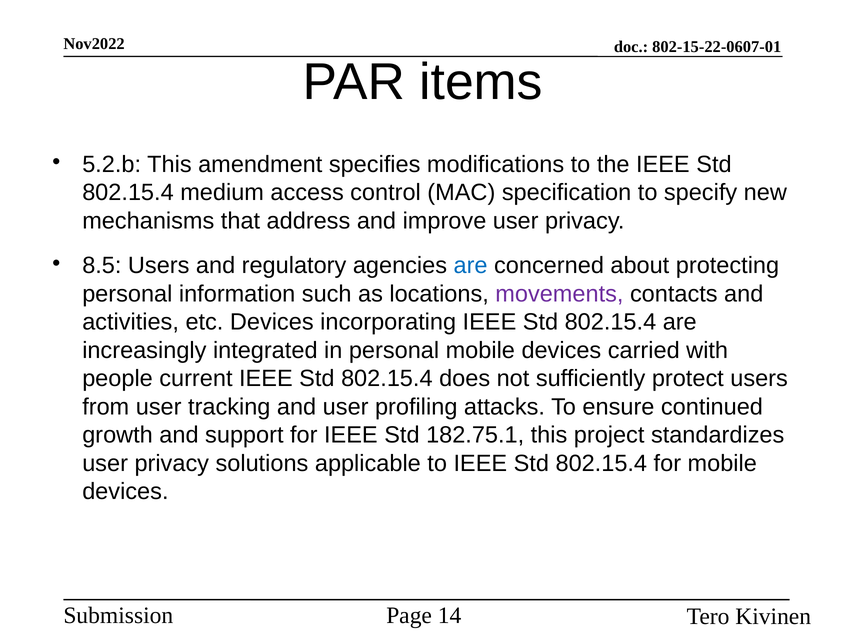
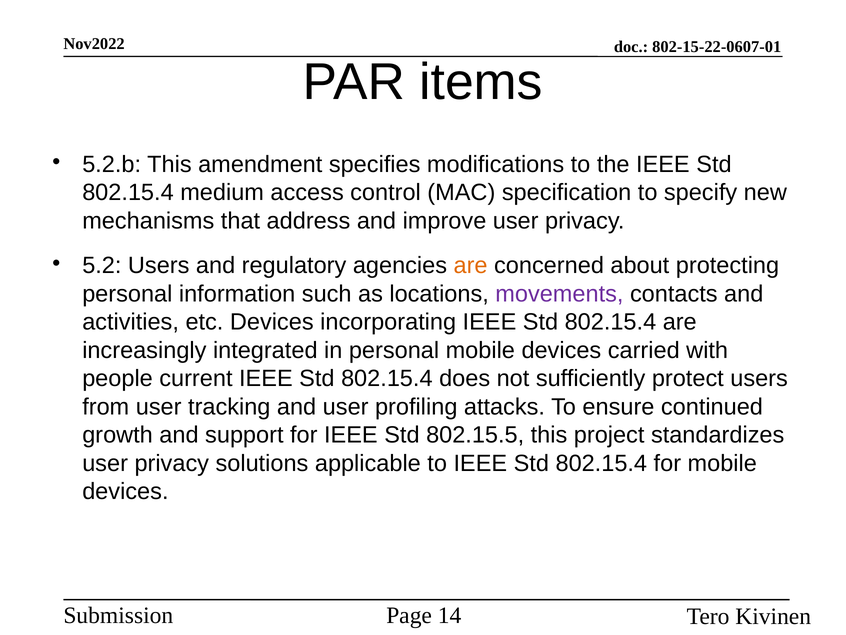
8.5: 8.5 -> 5.2 (102, 265)
are colour: blue -> orange (471, 265)
182.75.1: 182.75.1 -> 802.15.5 (475, 435)
